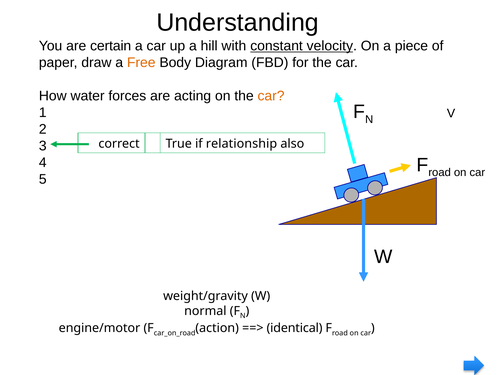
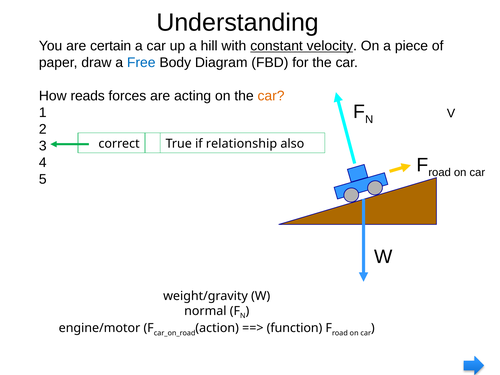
Free colour: orange -> blue (141, 63)
water: water -> reads (88, 96)
identical: identical -> function (295, 328)
